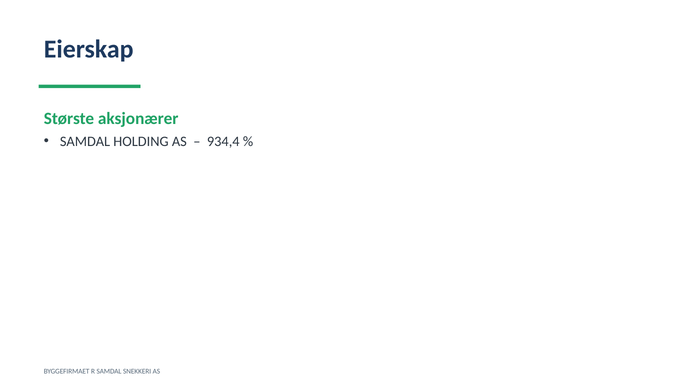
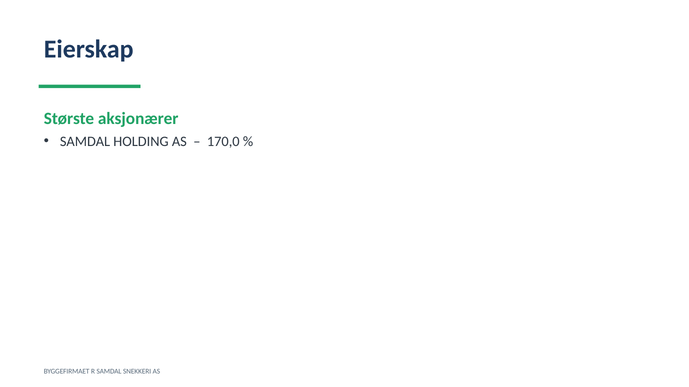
934,4: 934,4 -> 170,0 (223, 142)
